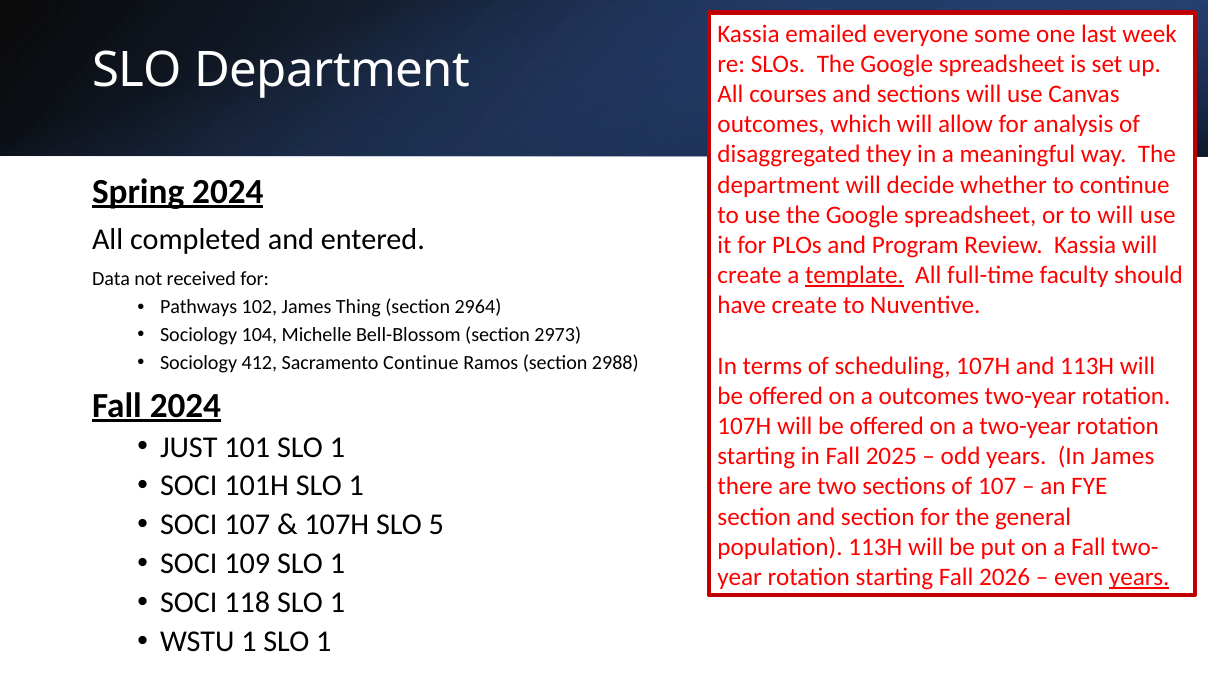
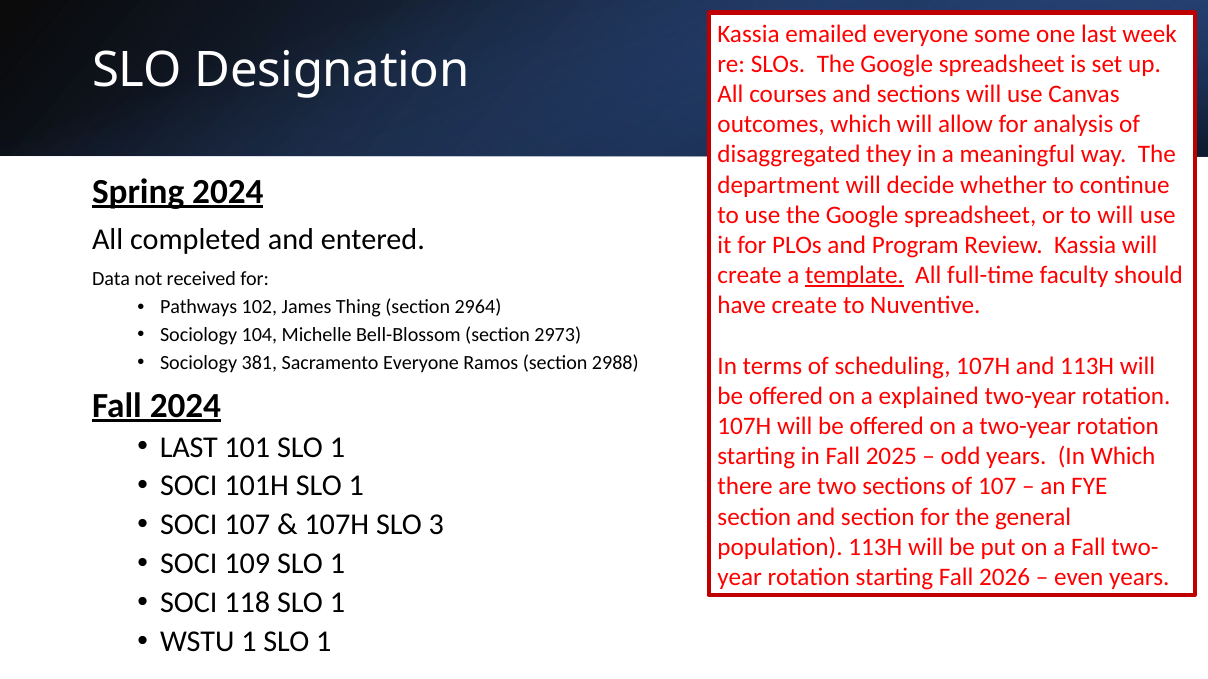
SLO Department: Department -> Designation (332, 71)
412: 412 -> 381 (259, 363)
Sacramento Continue: Continue -> Everyone (421, 363)
a outcomes: outcomes -> explained (929, 396)
JUST: JUST -> LAST (189, 447)
In James: James -> Which (1123, 457)
5: 5 -> 3 (436, 525)
years underline: present -> none (1139, 578)
